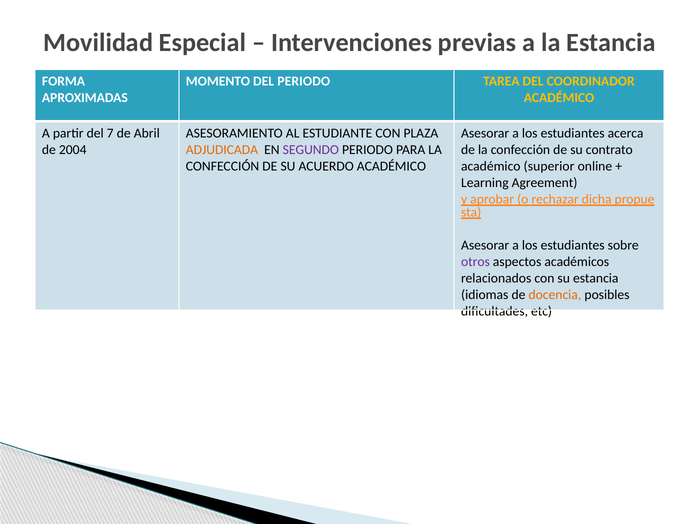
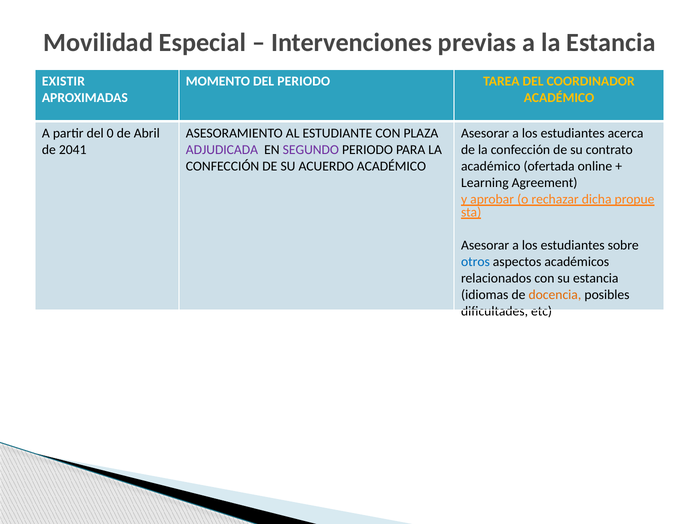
FORMA: FORMA -> EXISTIR (63, 81)
7: 7 -> 0 (110, 133)
2004: 2004 -> 2041 (73, 150)
ADJUDICADA colour: orange -> purple (222, 150)
superior: superior -> ofertada (549, 166)
otros colour: purple -> blue (475, 262)
